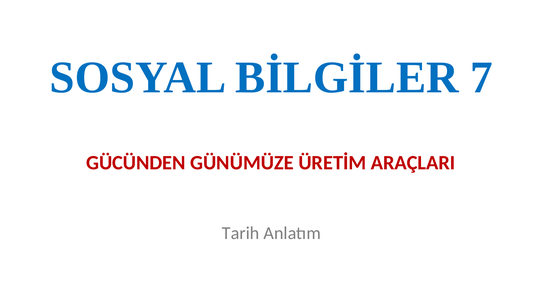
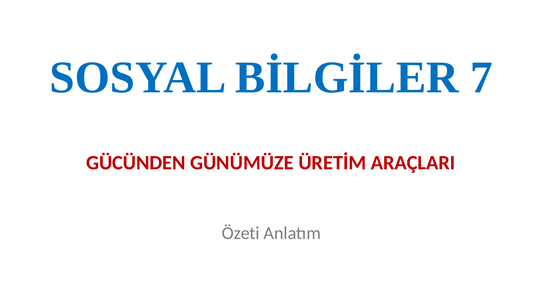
Tarih: Tarih -> Özeti (241, 233)
